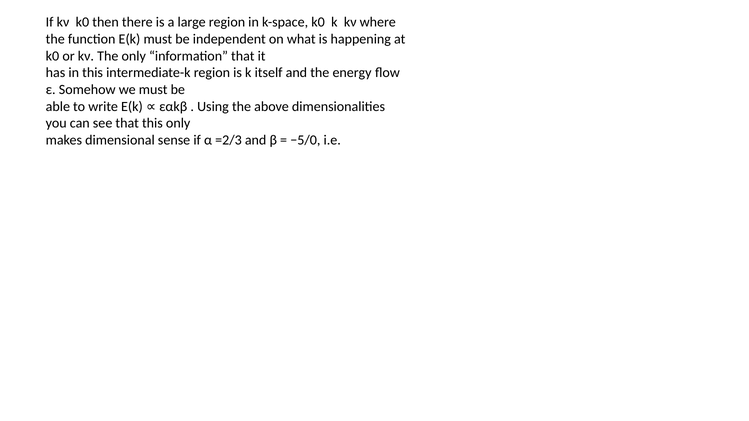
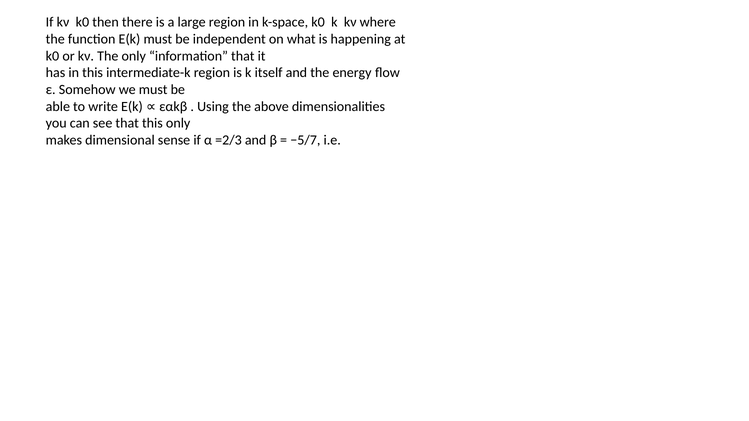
−5/0: −5/0 -> −5/7 (305, 140)
